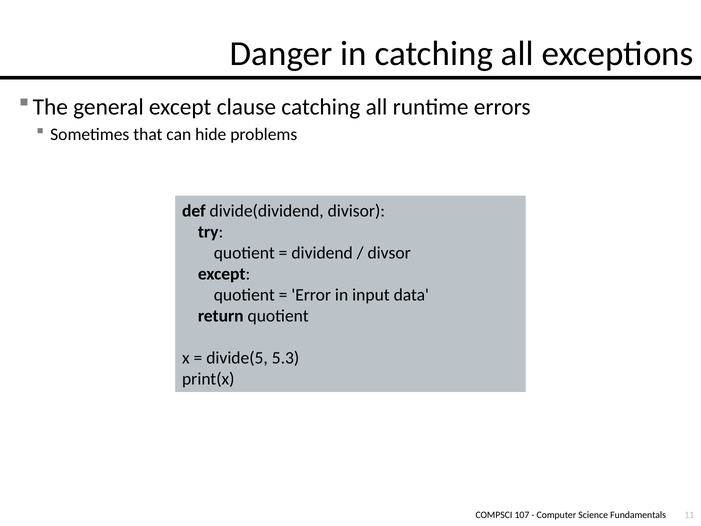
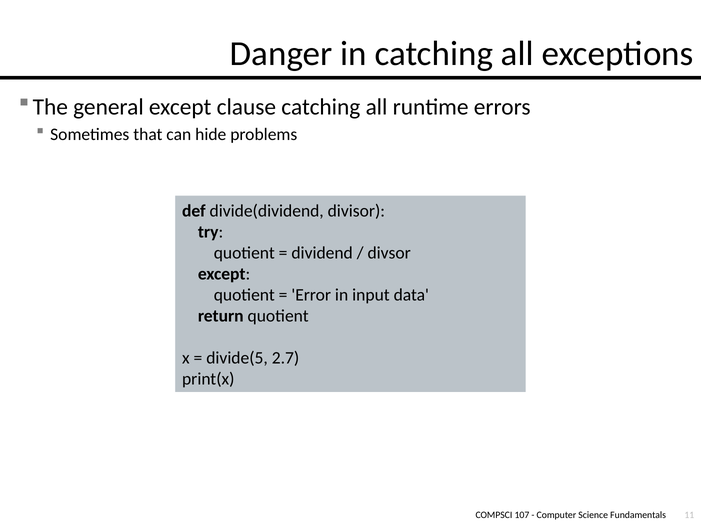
5.3: 5.3 -> 2.7 (286, 358)
